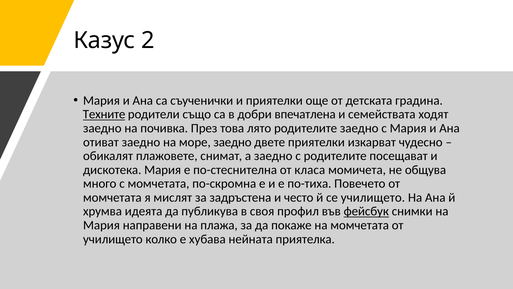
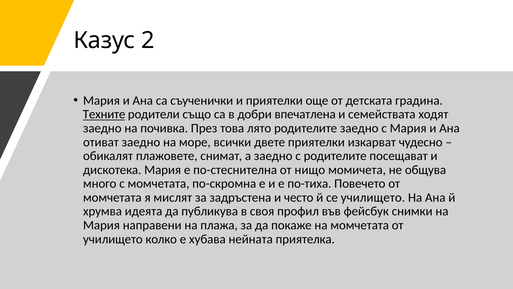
море заедно: заедно -> всички (232, 142)
класа: класа -> нищо (310, 170)
фейсбук underline: present -> none (366, 211)
